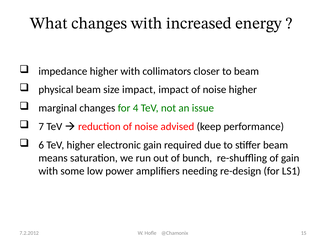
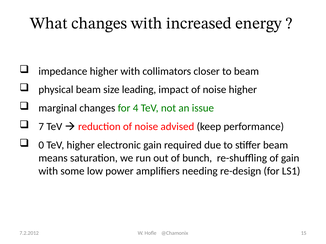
size impact: impact -> leading (139, 90)
6: 6 -> 0 (41, 145)
